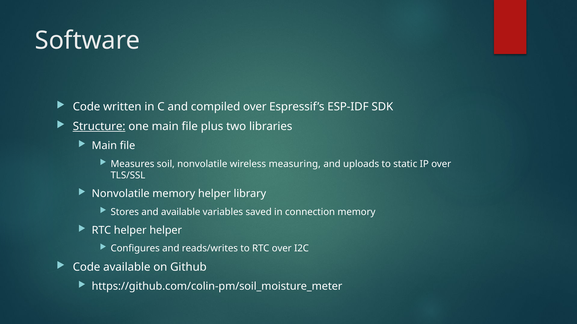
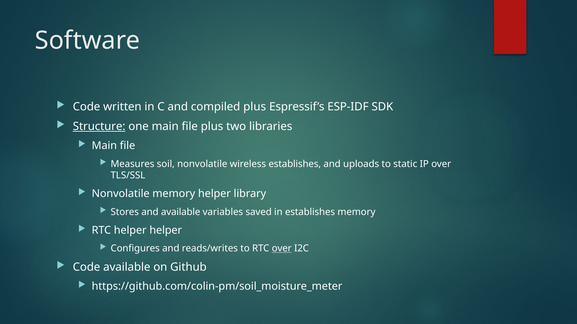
compiled over: over -> plus (255, 107)
wireless measuring: measuring -> establishes (295, 164)
in connection: connection -> establishes (310, 212)
over underline: none -> present (282, 249)
